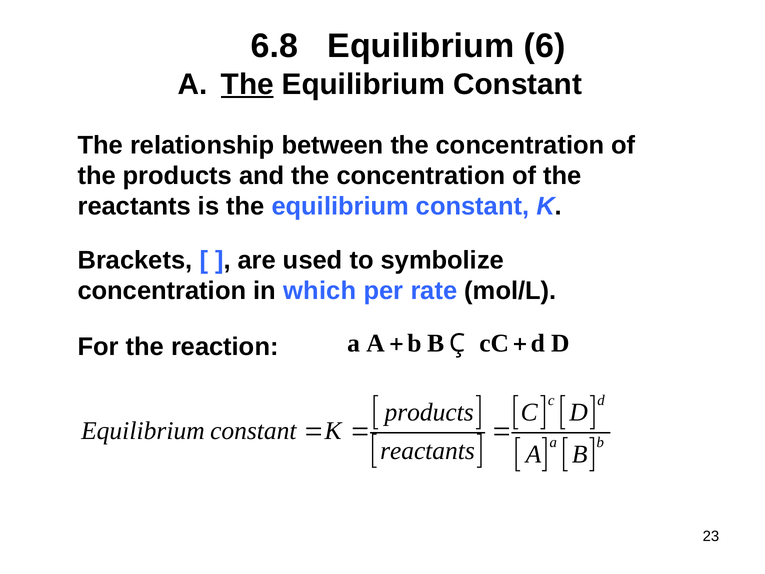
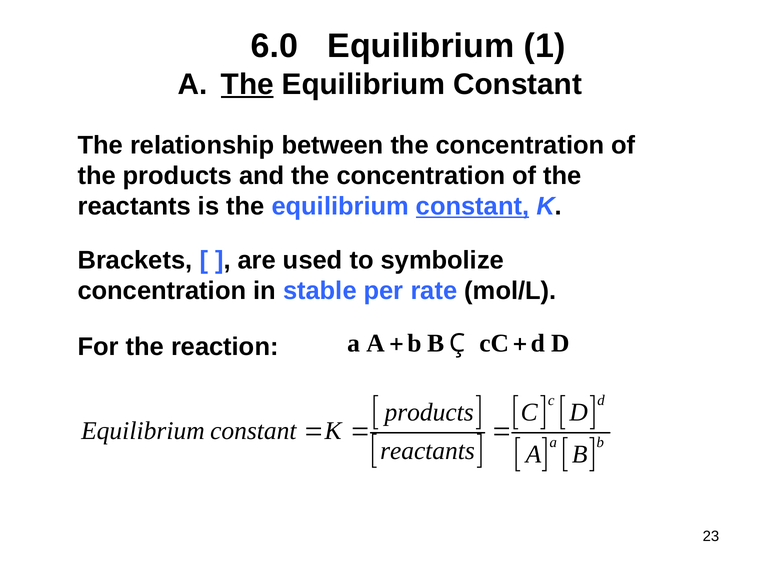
6.8: 6.8 -> 6.0 (275, 46)
6: 6 -> 1 (545, 46)
constant underline: none -> present (473, 206)
which: which -> stable (320, 291)
